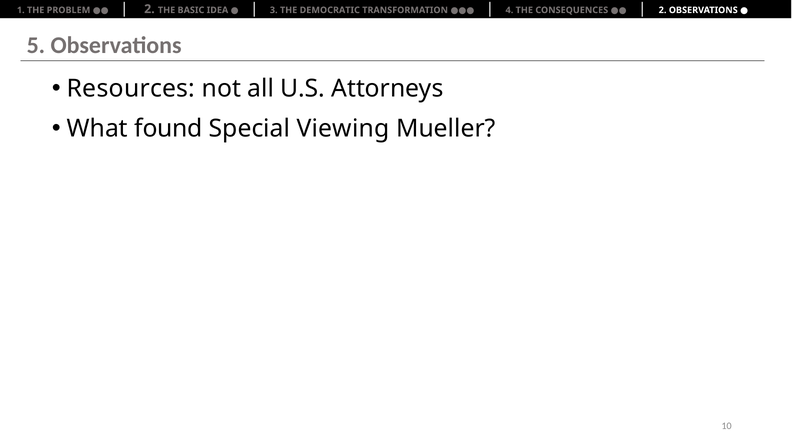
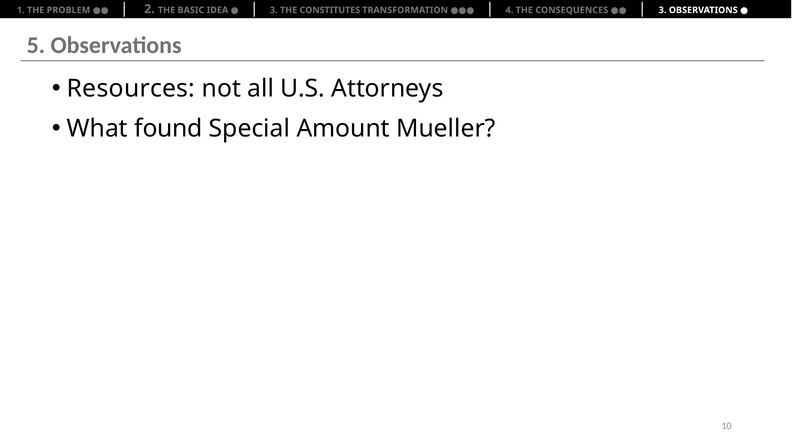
DEMOCRATIC: DEMOCRATIC -> CONSTITUTES (330, 10)
2: 2 -> 3 (663, 10)
Viewing: Viewing -> Amount (343, 128)
